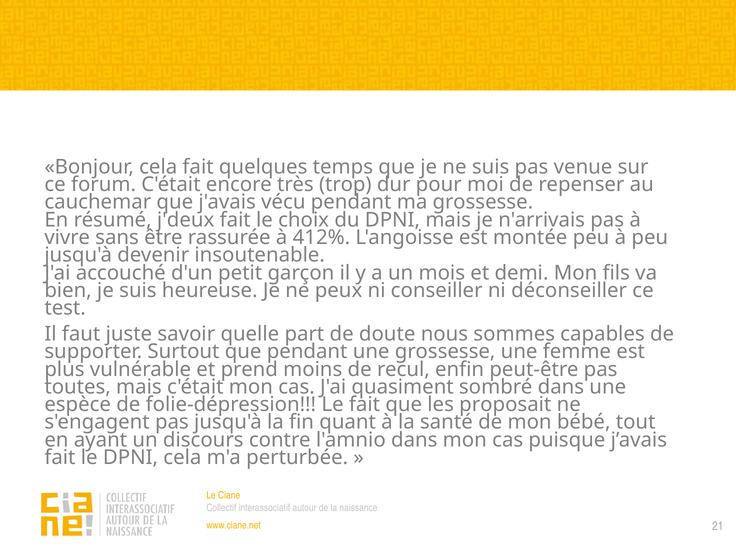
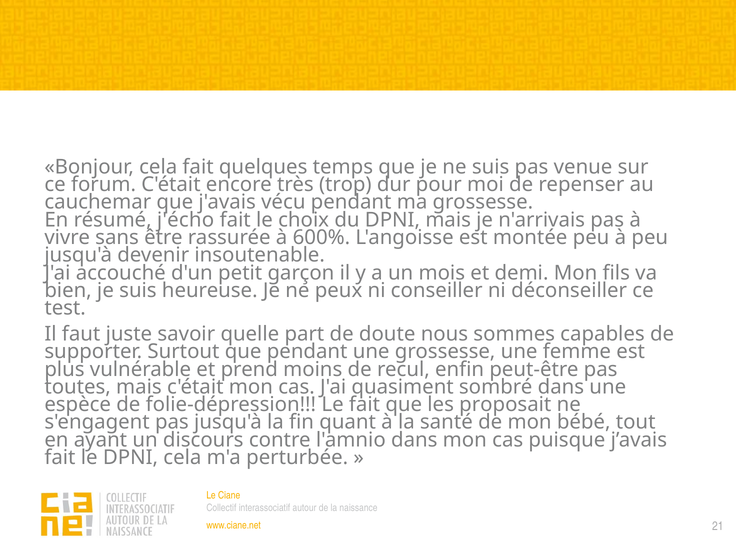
j'deux: j'deux -> j'écho (186, 220)
412%: 412% -> 600% (321, 238)
